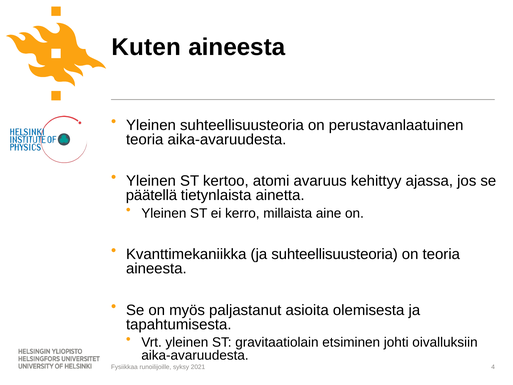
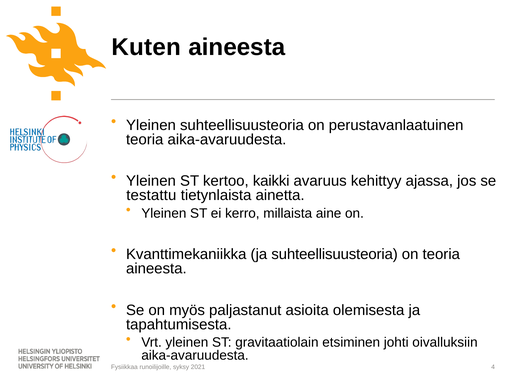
atomi: atomi -> kaikki (271, 181)
päätellä: päätellä -> testattu (151, 195)
